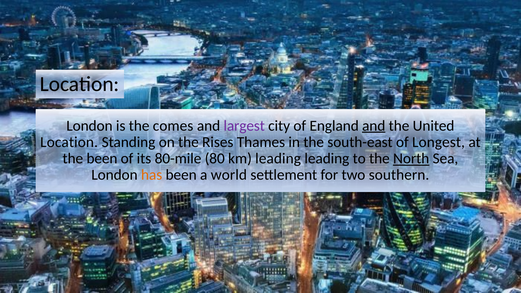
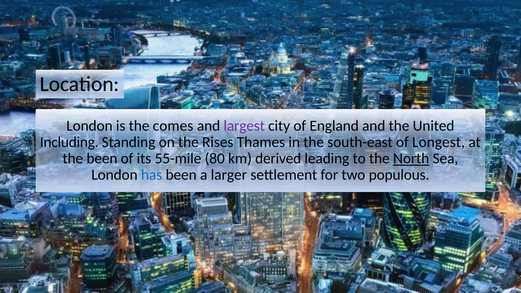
and underline: present -> none (374, 126)
Location: Location -> Including (69, 142)
80-mile: 80-mile -> 55-mile (178, 159)
km leading: leading -> derived (278, 159)
has colour: orange -> blue (152, 175)
world: world -> larger (229, 175)
southern: southern -> populous (399, 175)
